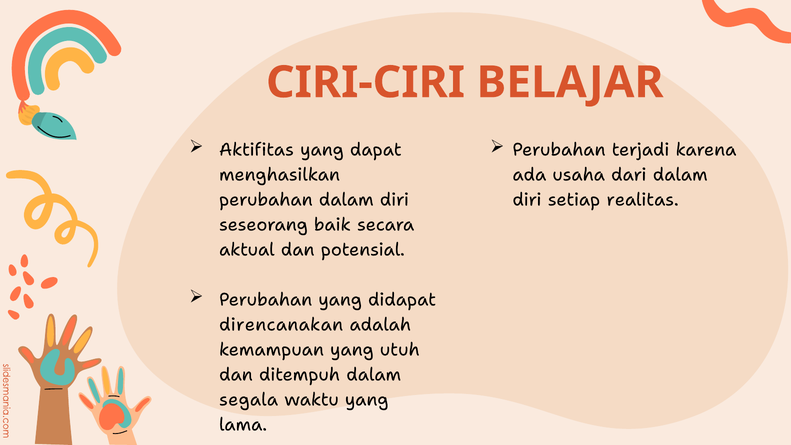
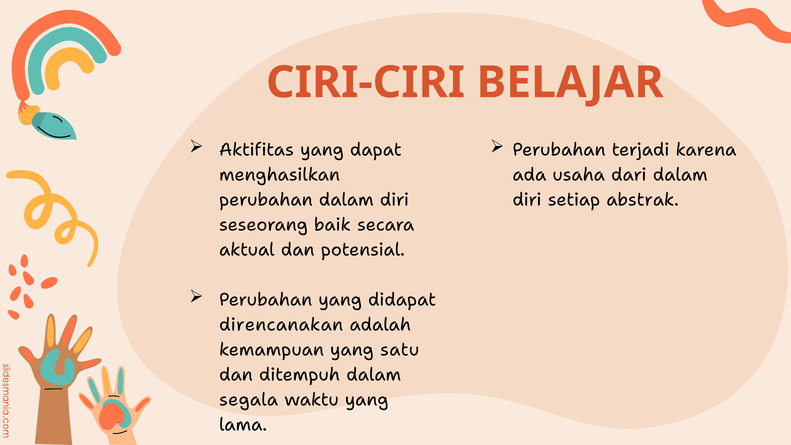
realitas: realitas -> abstrak (643, 200)
utuh: utuh -> satu (400, 349)
